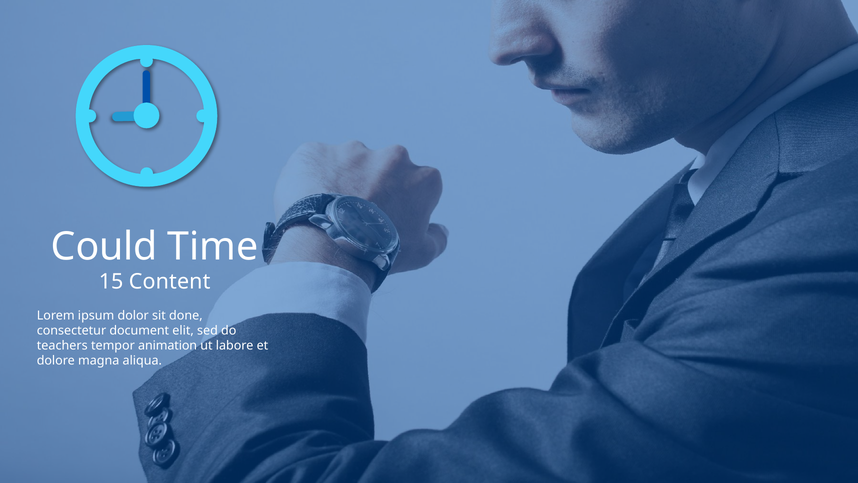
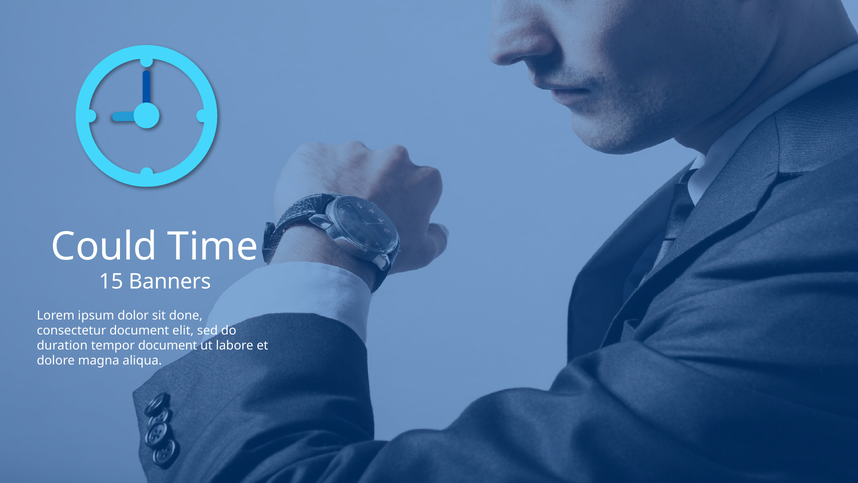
Content: Content -> Banners (170, 282)
teachers: teachers -> duration (62, 346)
tempor animation: animation -> document (168, 346)
